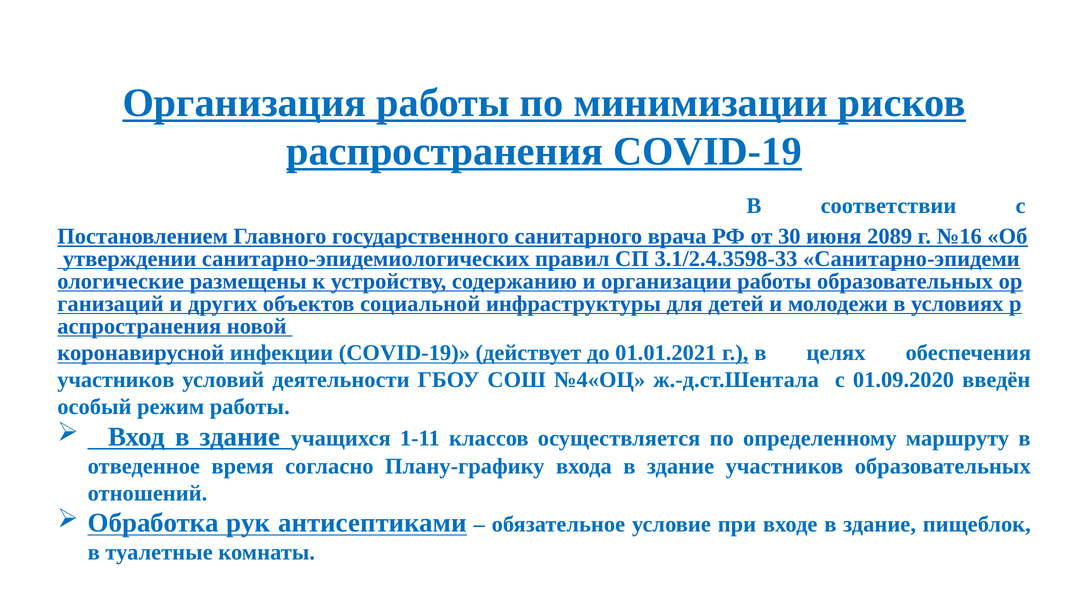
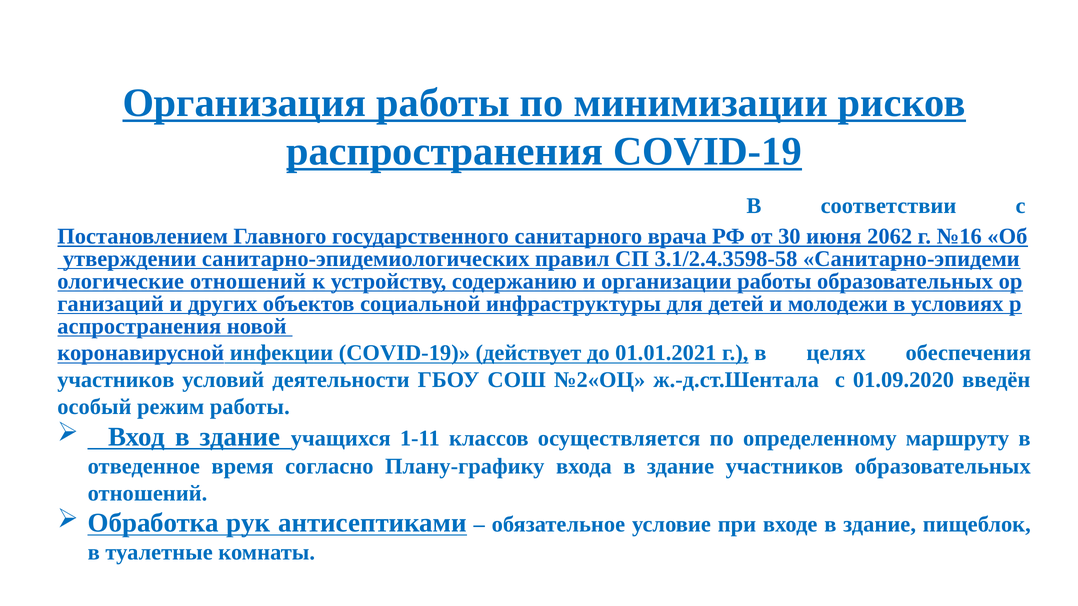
2089: 2089 -> 2062 (890, 236)
3.1/2.4.3598-33: 3.1/2.4.3598-33 -> 3.1/2.4.3598-58 (726, 259)
размещены: размещены -> отношений (248, 281)
№4«ОЦ: №4«ОЦ -> №2«ОЦ (600, 380)
